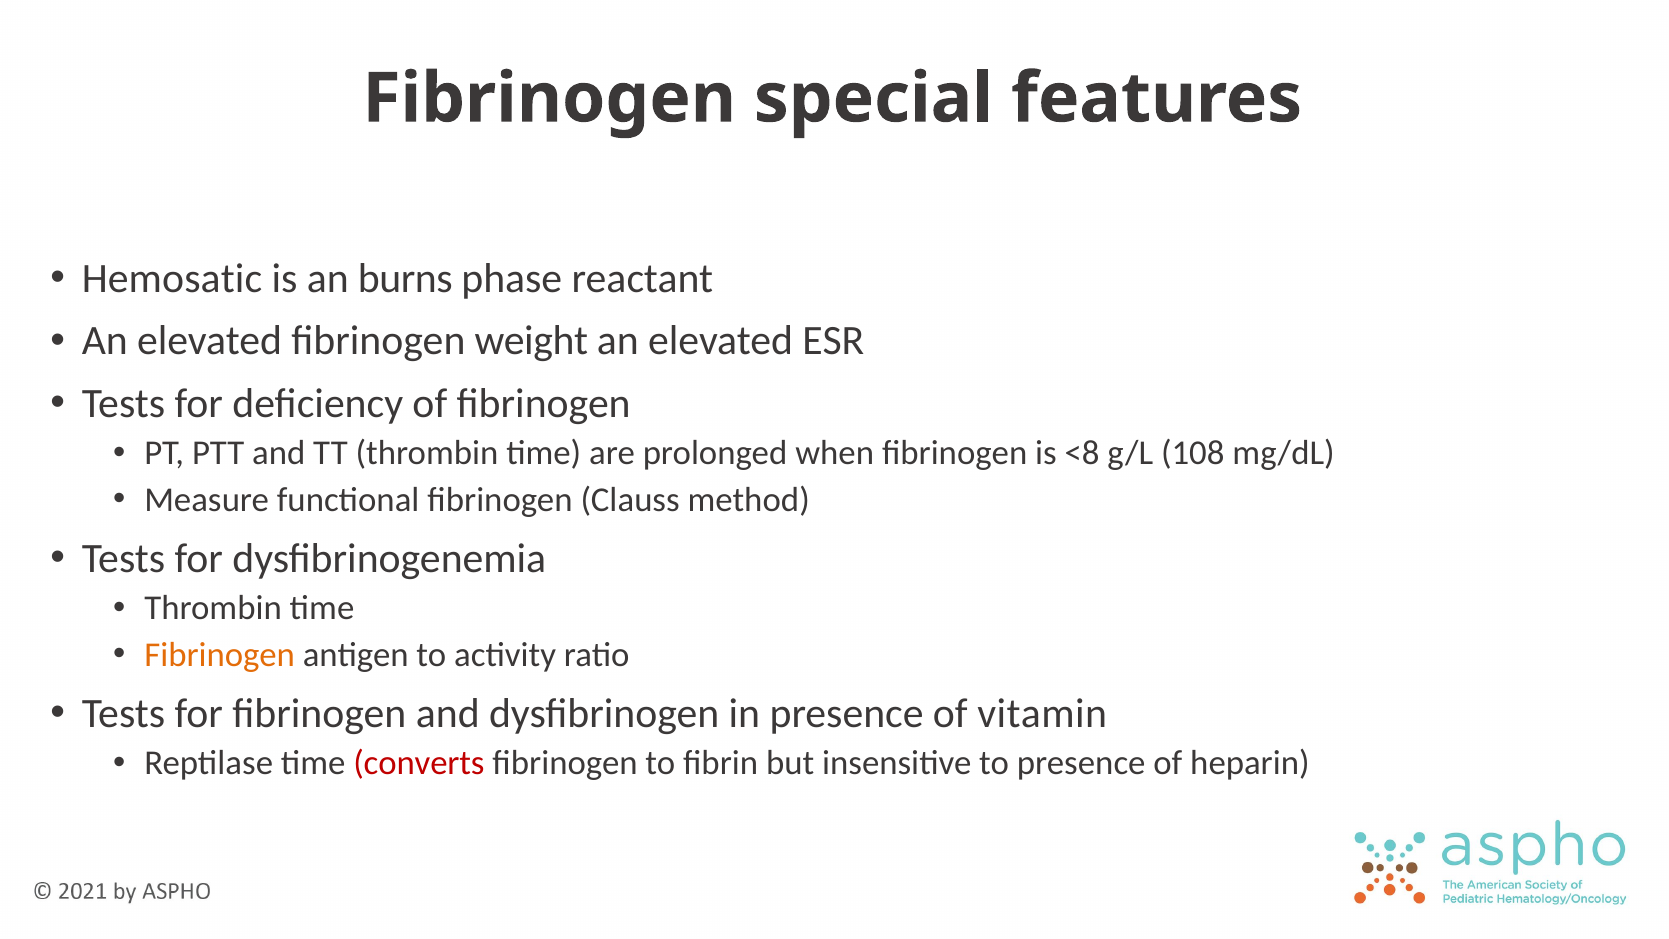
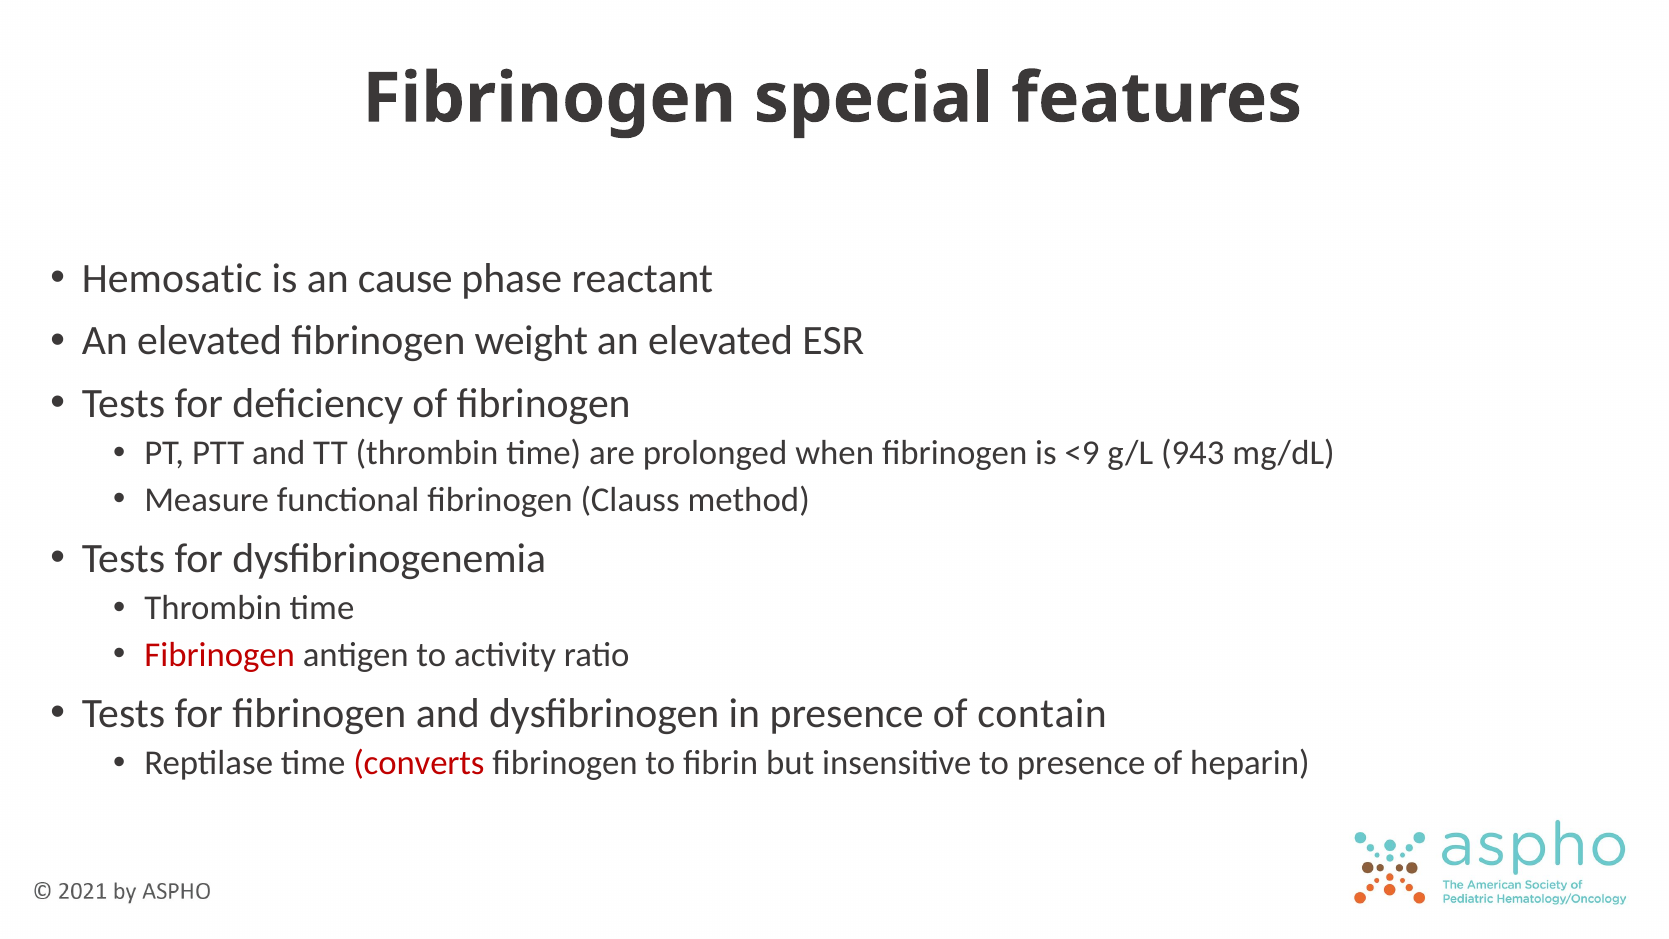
burns: burns -> cause (405, 278)
<8: <8 -> <9 (1082, 453)
108: 108 -> 943 (1193, 453)
Fibrinogen colour: orange -> red (220, 654)
vitamin: vitamin -> contain (1042, 713)
